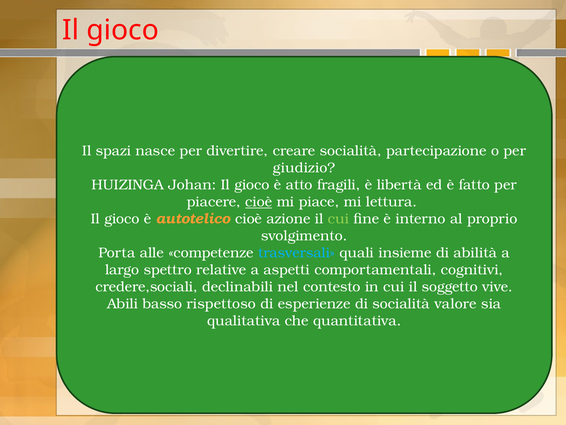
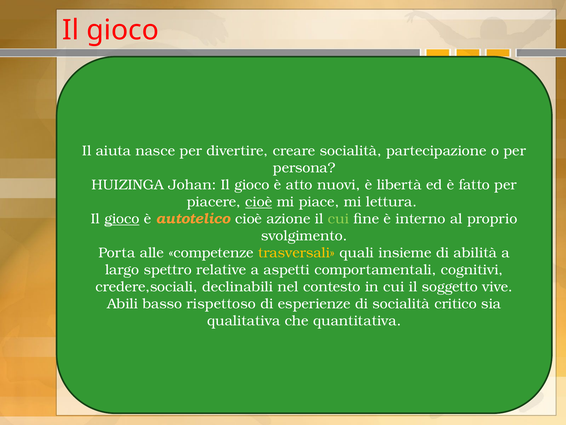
spazi: spazi -> aiuta (113, 151)
giudizio: giudizio -> persona (304, 168)
fragili: fragili -> nuovi (339, 185)
gioco underline: none -> present (122, 219)
trasversali colour: light blue -> yellow (297, 253)
valore: valore -> critico (456, 304)
